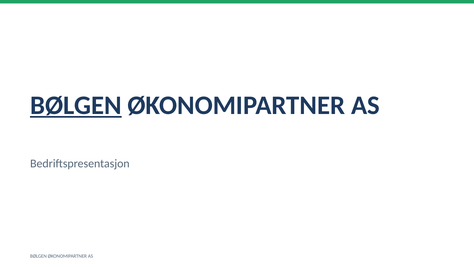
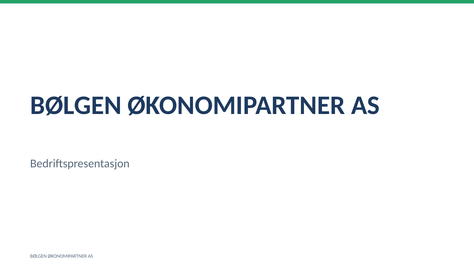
BØLGEN underline: present -> none (76, 105)
